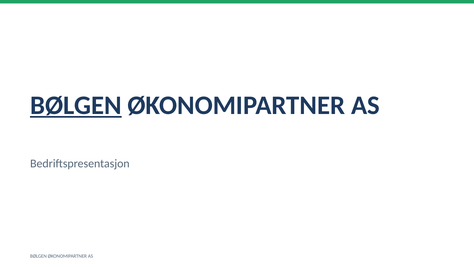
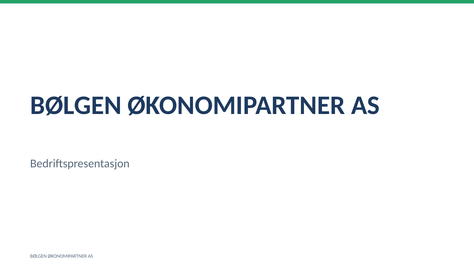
BØLGEN underline: present -> none (76, 105)
